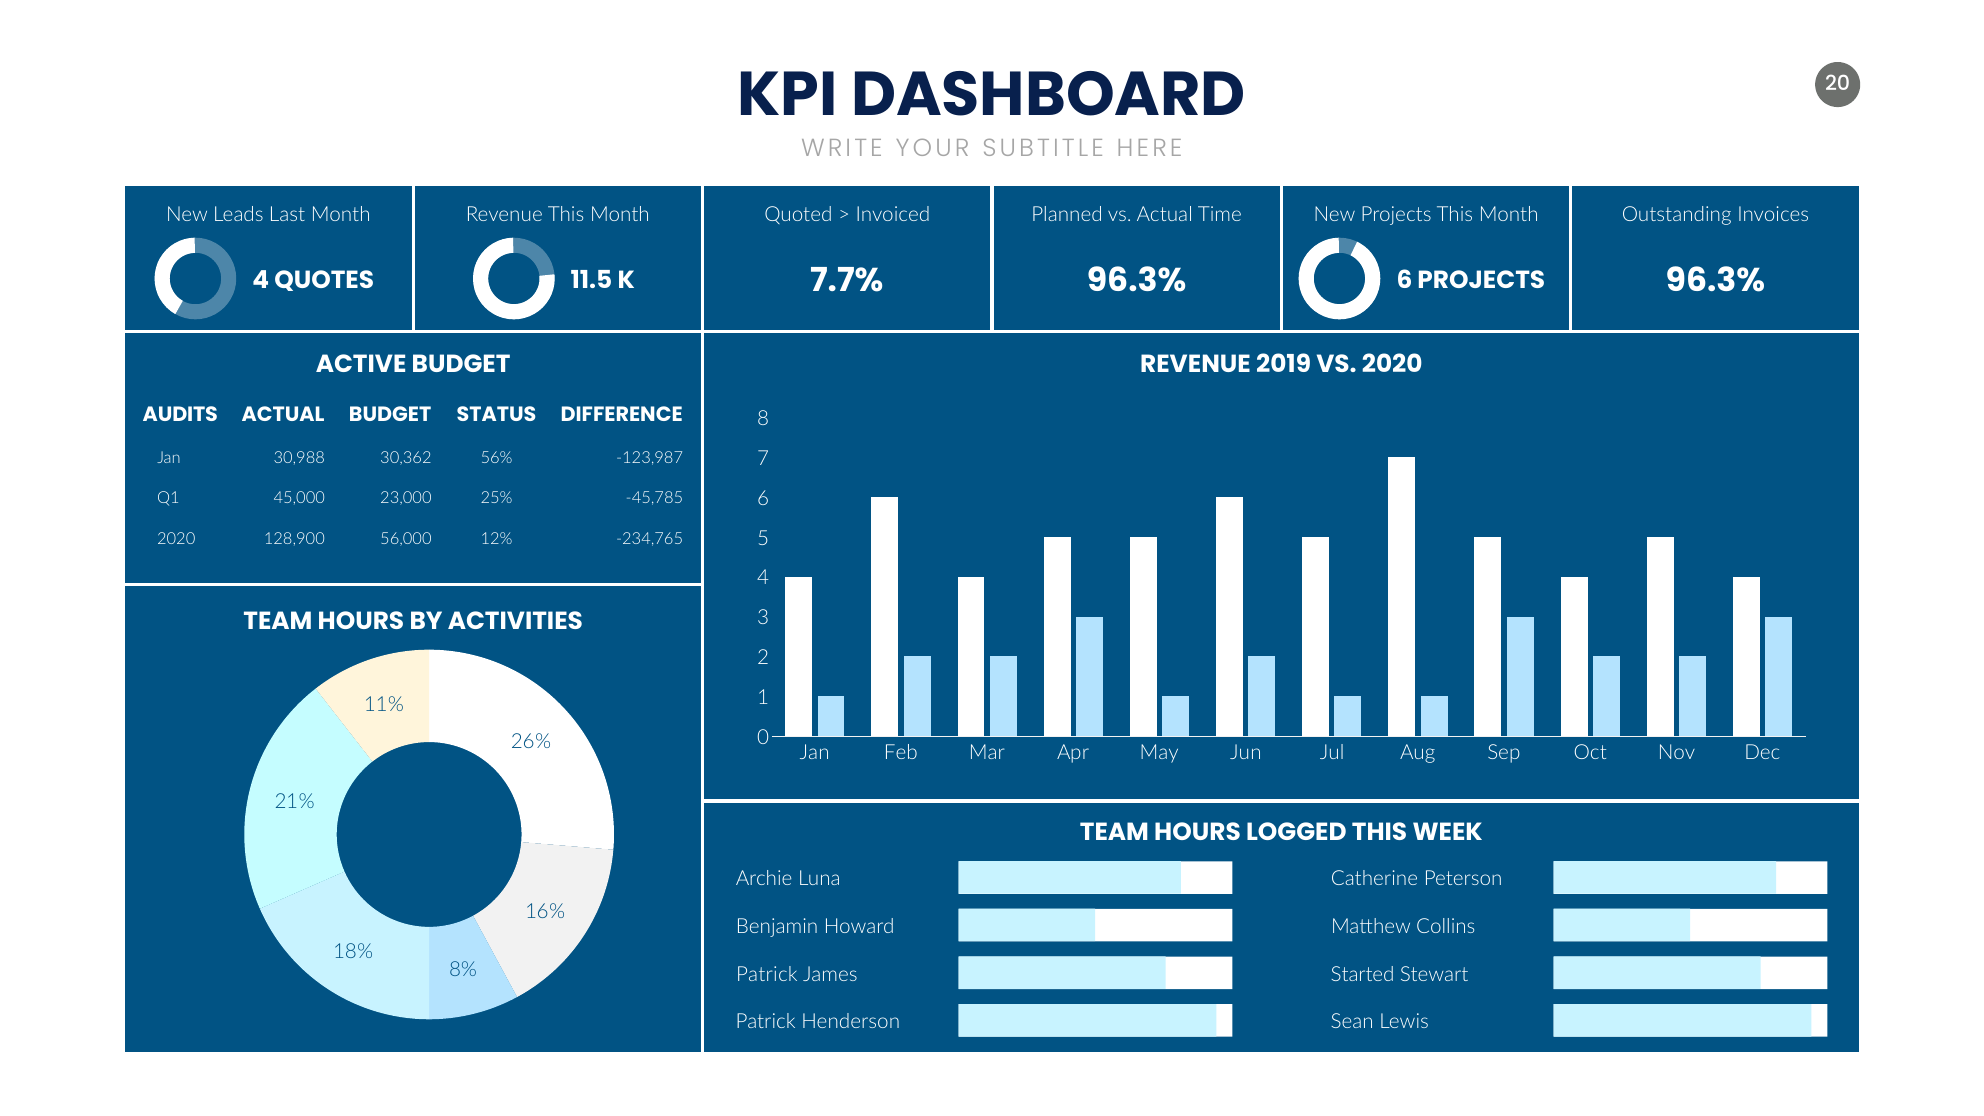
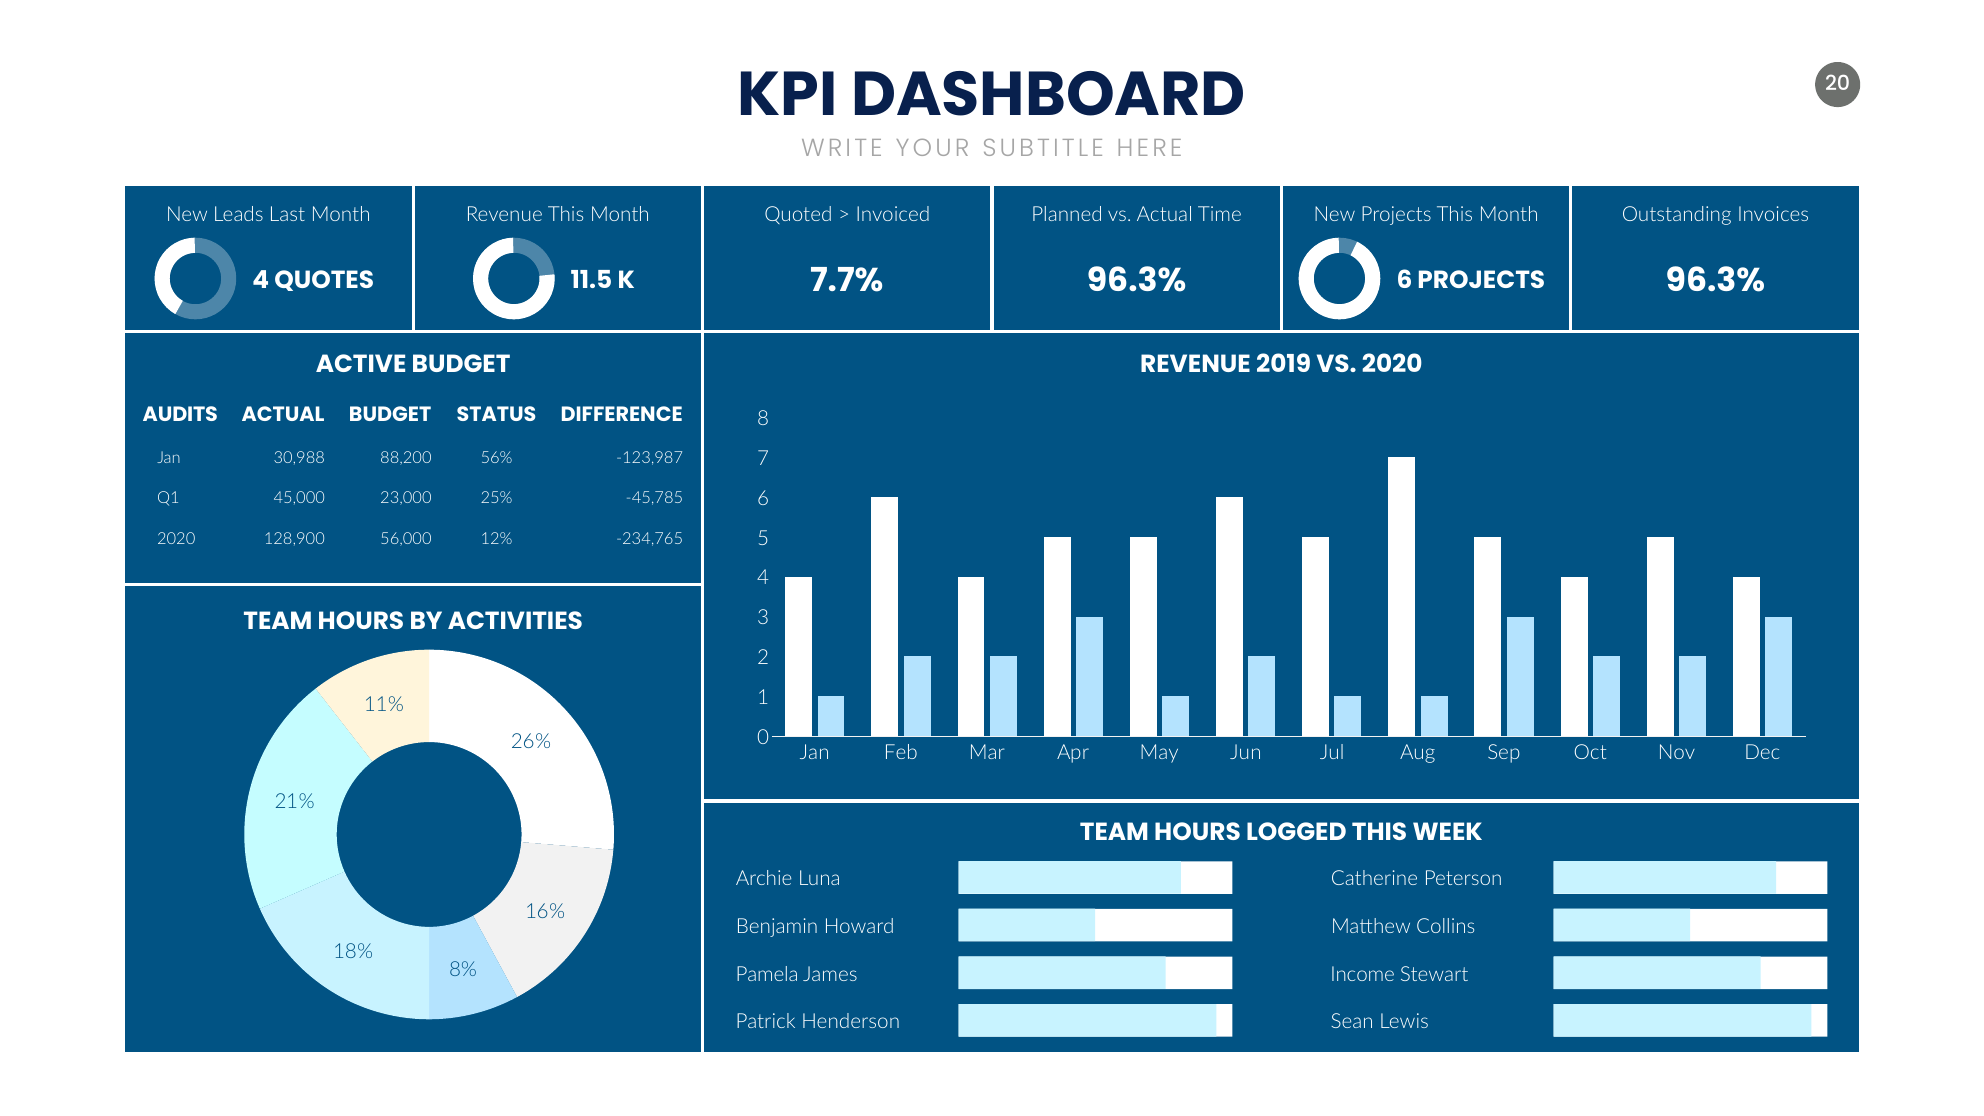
30,362: 30,362 -> 88,200 (406, 458)
Patrick: Patrick -> Pamela (767, 974)
Started: Started -> Income (1363, 974)
